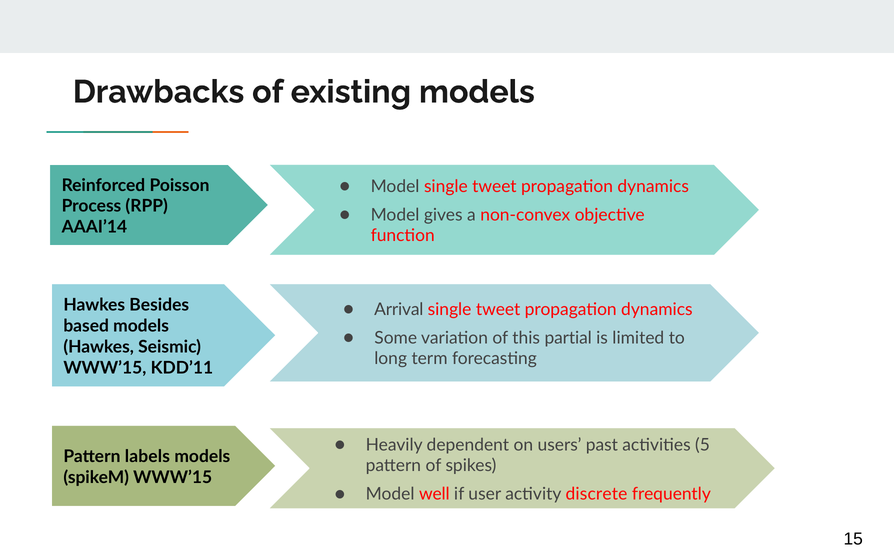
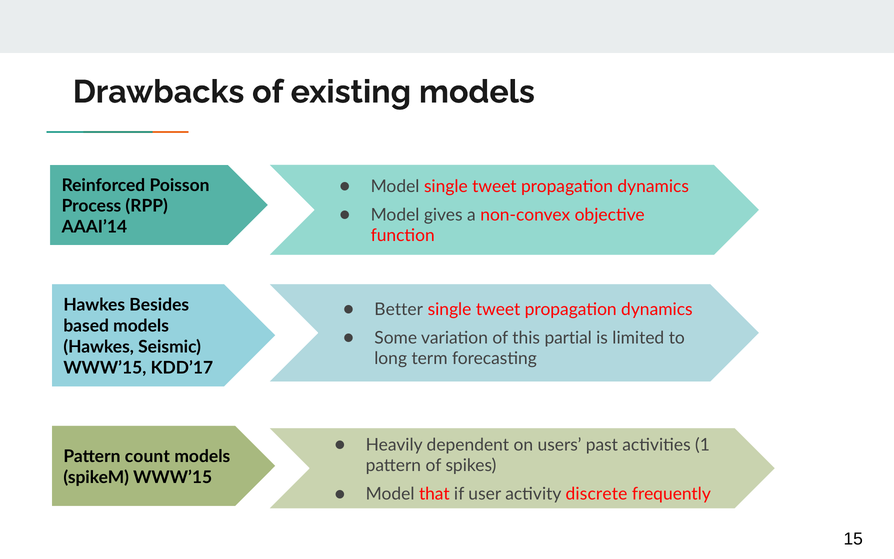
Arrival: Arrival -> Better (399, 309)
KDD’11: KDD’11 -> KDD’17 (182, 368)
5: 5 -> 1 (702, 445)
labels: labels -> count (147, 456)
well: well -> that (434, 494)
